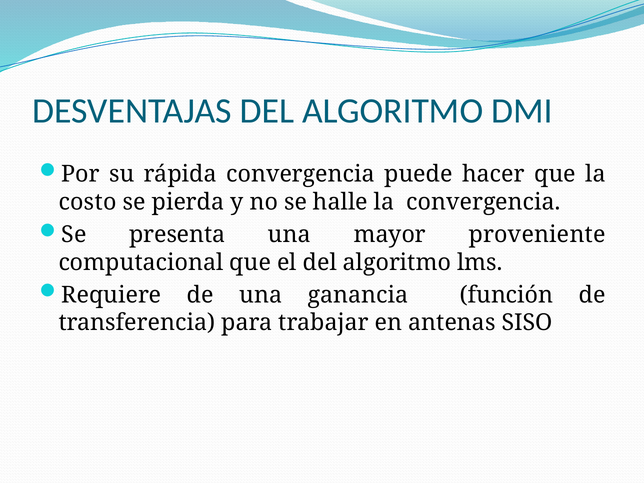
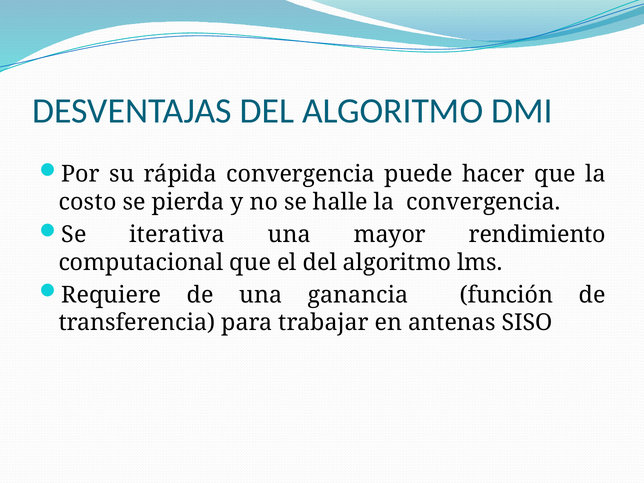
presenta: presenta -> iterativa (177, 234)
proveniente: proveniente -> rendimiento (537, 234)
